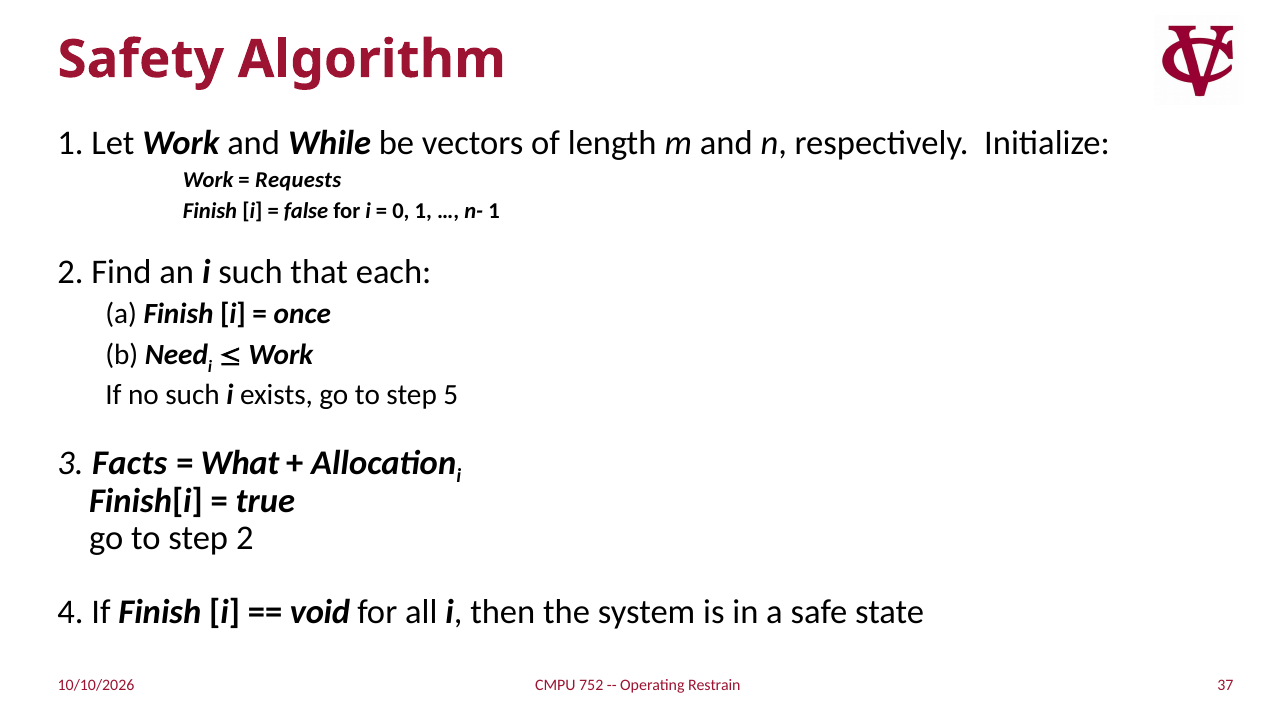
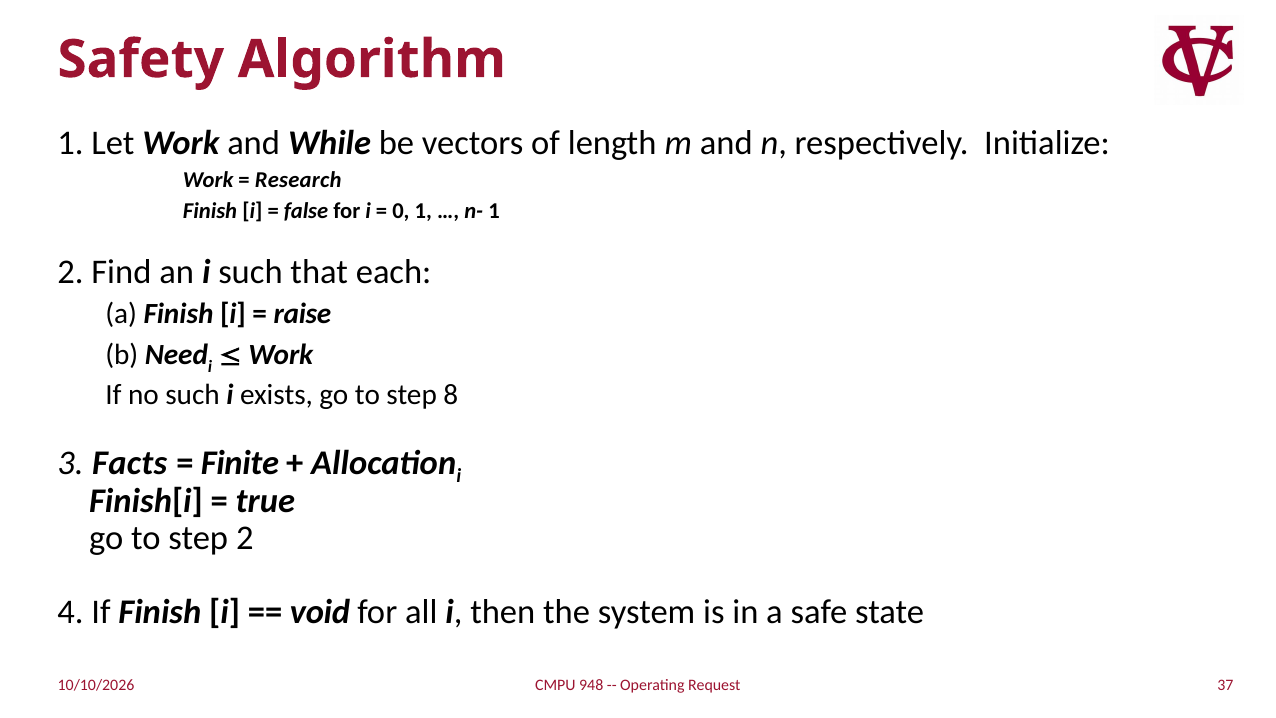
Requests: Requests -> Research (298, 180)
once: once -> raise (302, 313)
5: 5 -> 8 (451, 394)
What: What -> Finite (240, 463)
752: 752 -> 948 (591, 685)
Restrain: Restrain -> Request (714, 685)
